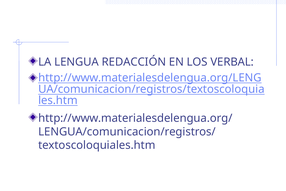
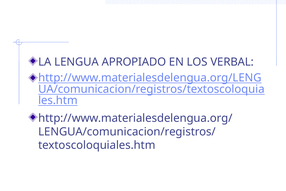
REDACCIÓN: REDACCIÓN -> APROPIADO (134, 62)
